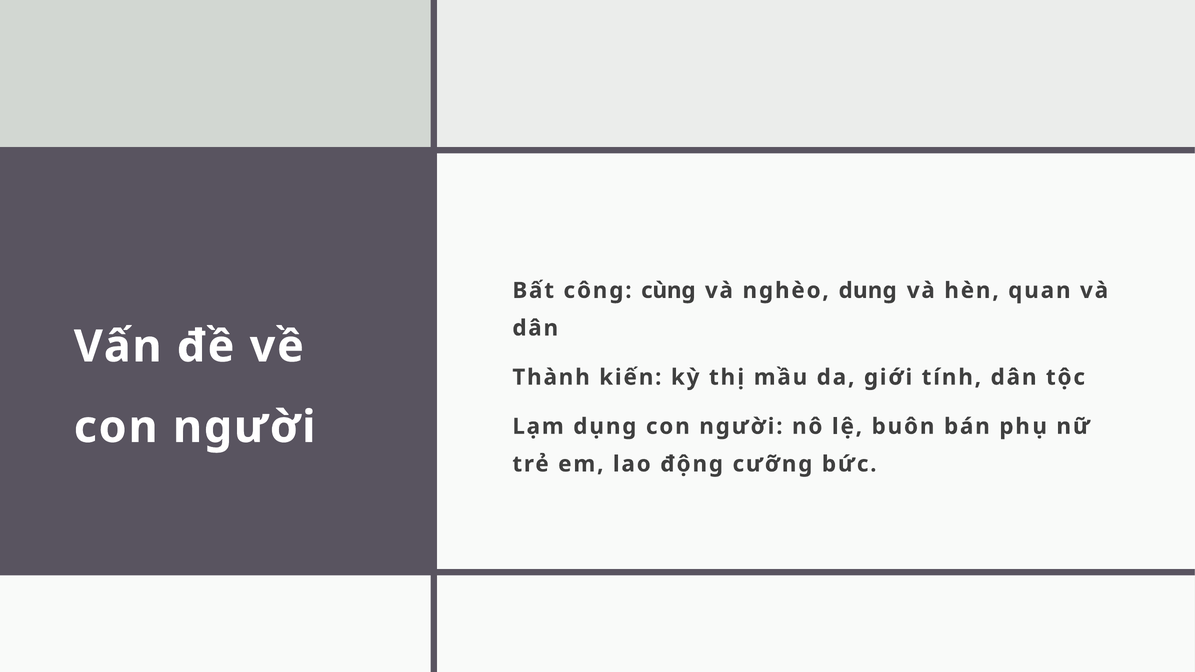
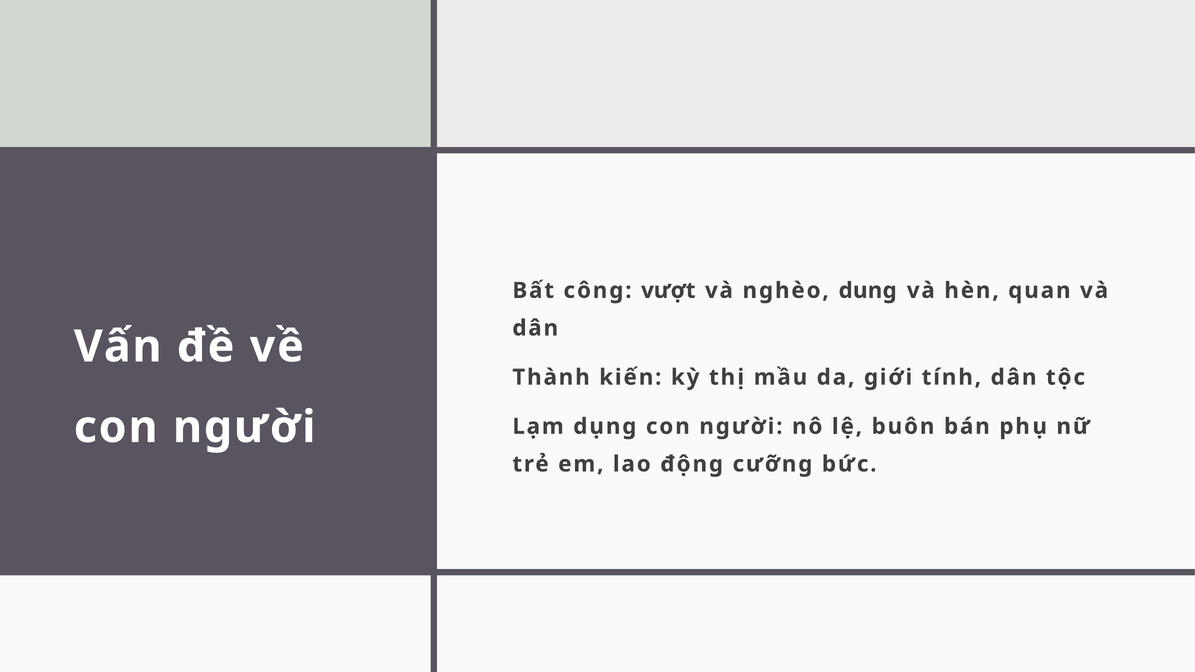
cùng: cùng -> vượt (668, 291)
